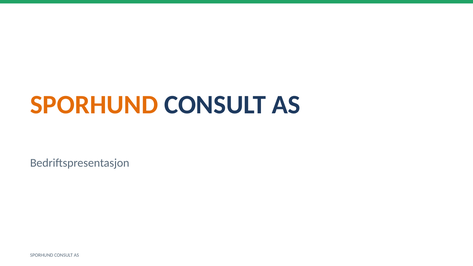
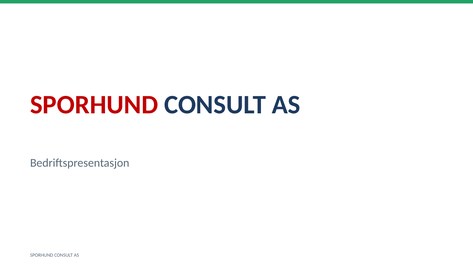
SPORHUND colour: orange -> red (94, 105)
